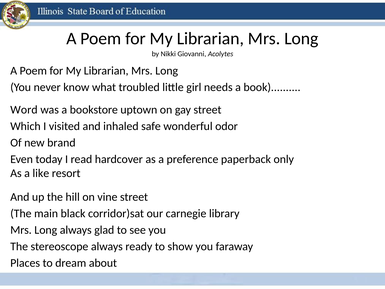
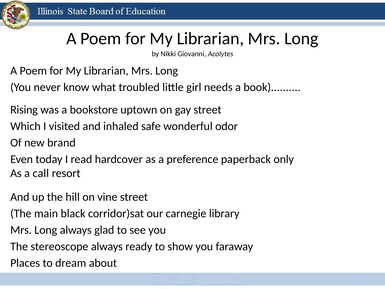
Word: Word -> Rising (24, 110)
like: like -> call (41, 173)
